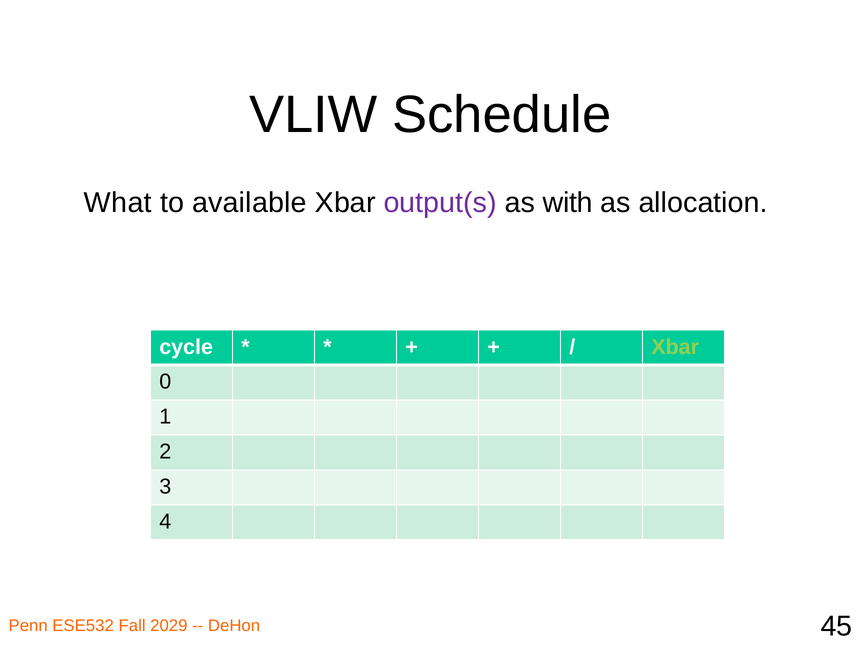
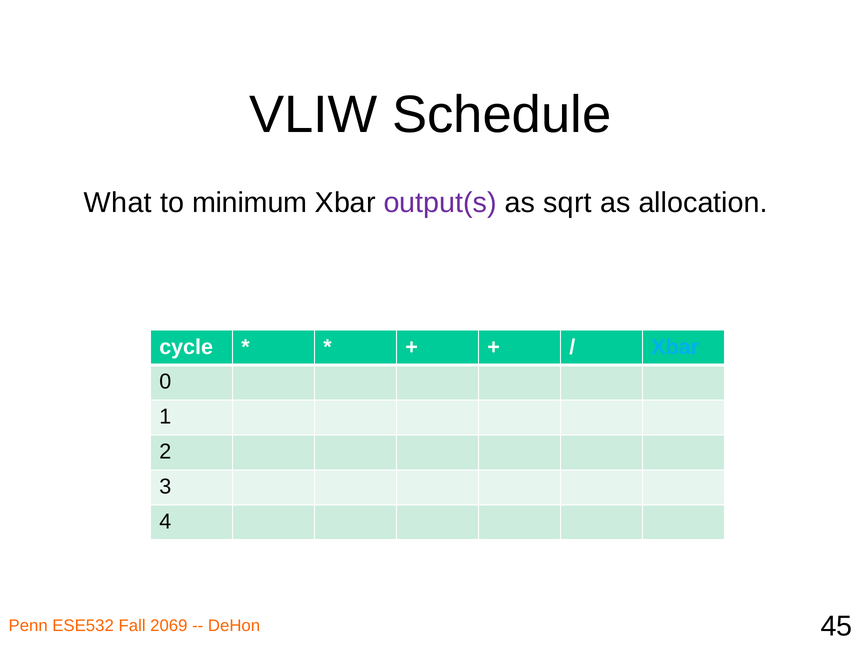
available: available -> minimum (250, 203)
with: with -> sqrt (567, 203)
Xbar colour: light green -> light blue (675, 347)
2029: 2029 -> 2069 (169, 625)
